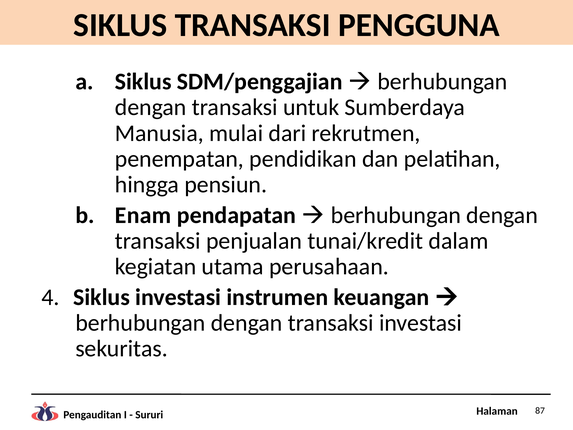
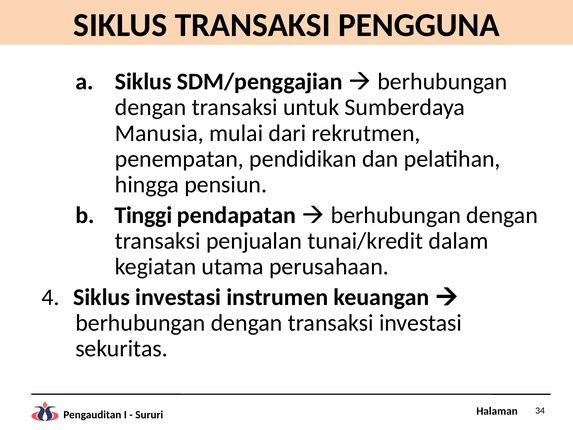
Enam: Enam -> Tinggi (143, 215)
87: 87 -> 34 (540, 410)
